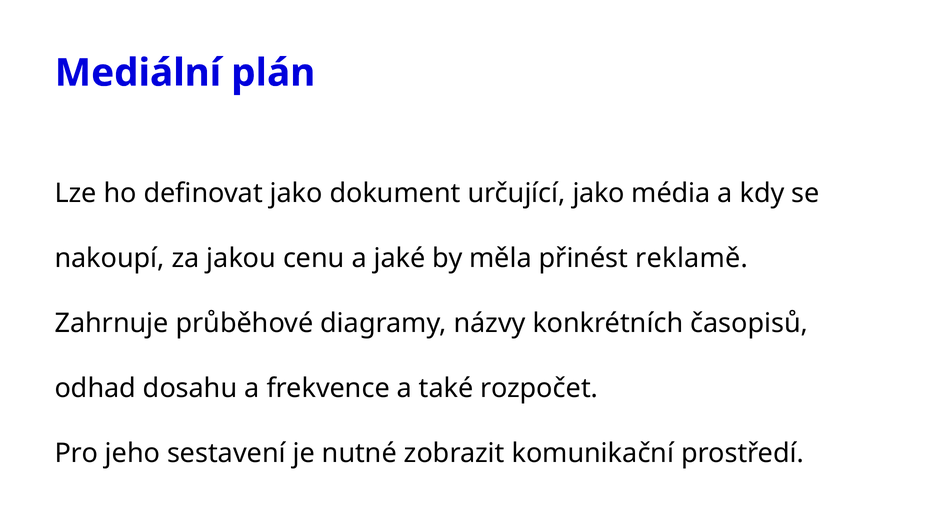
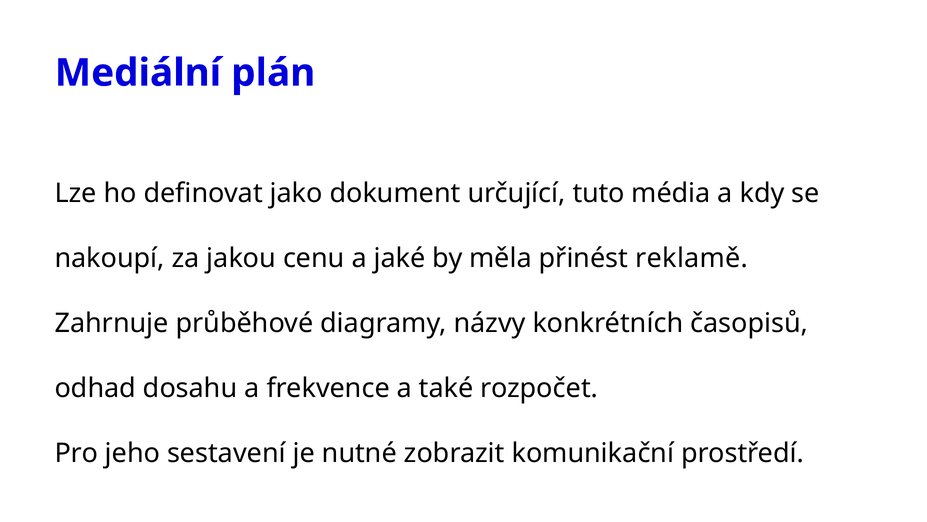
určující jako: jako -> tuto (599, 193)
